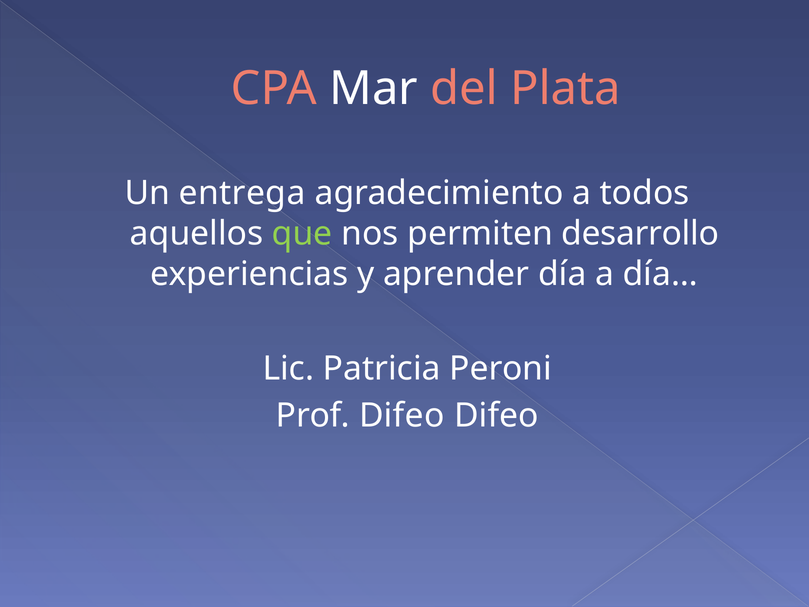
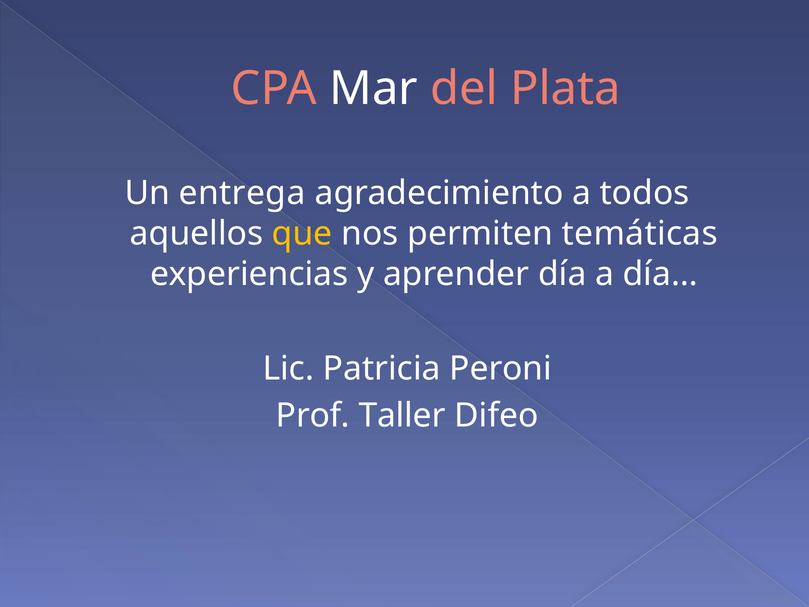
que colour: light green -> yellow (302, 234)
desarrollo: desarrollo -> temáticas (640, 234)
Prof Difeo: Difeo -> Taller (402, 416)
